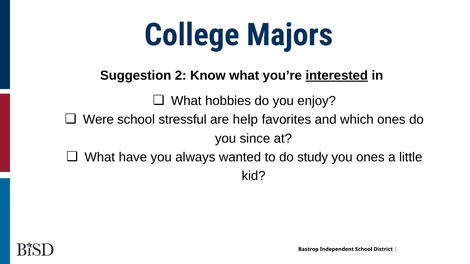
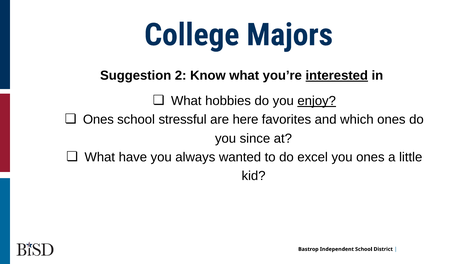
enjoy underline: none -> present (317, 101)
Were: Were -> Ones (98, 120)
help: help -> here (245, 120)
study: study -> excel (313, 157)
